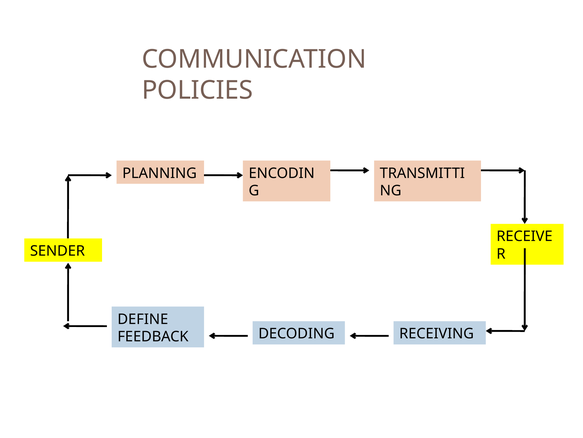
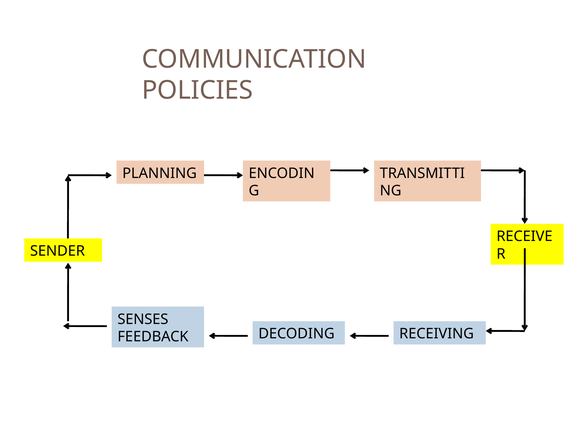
DEFINE: DEFINE -> SENSES (143, 319)
